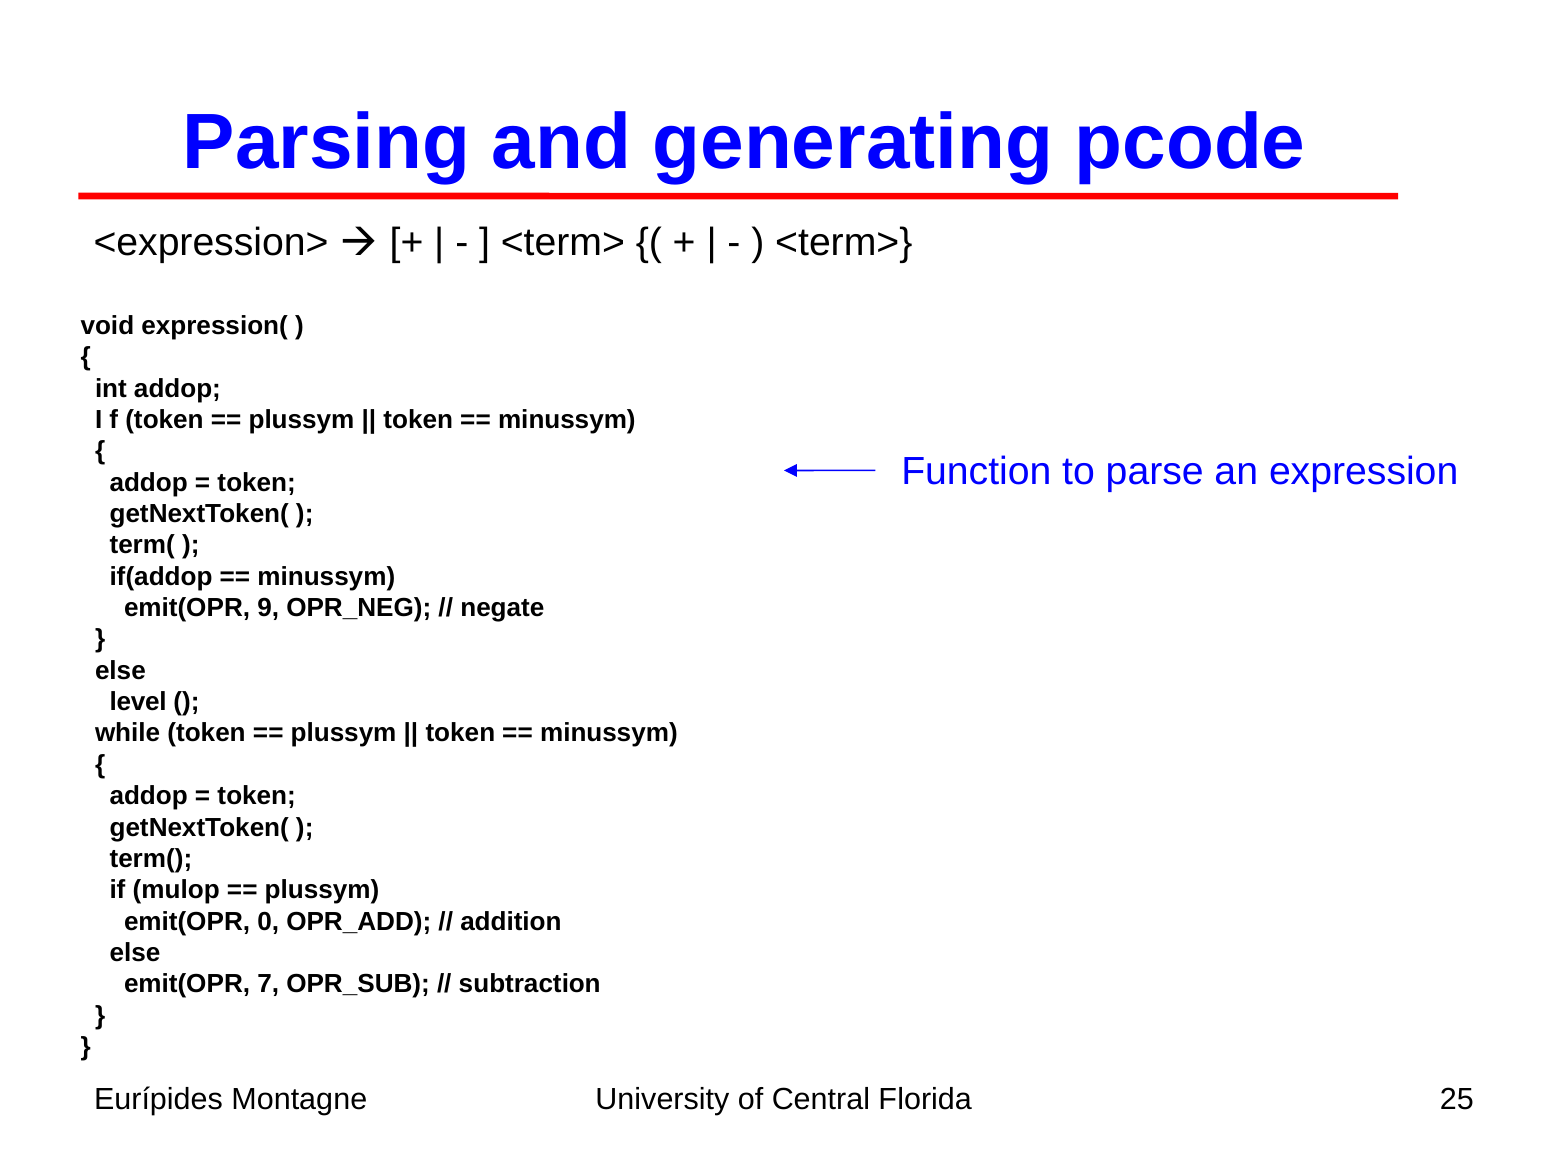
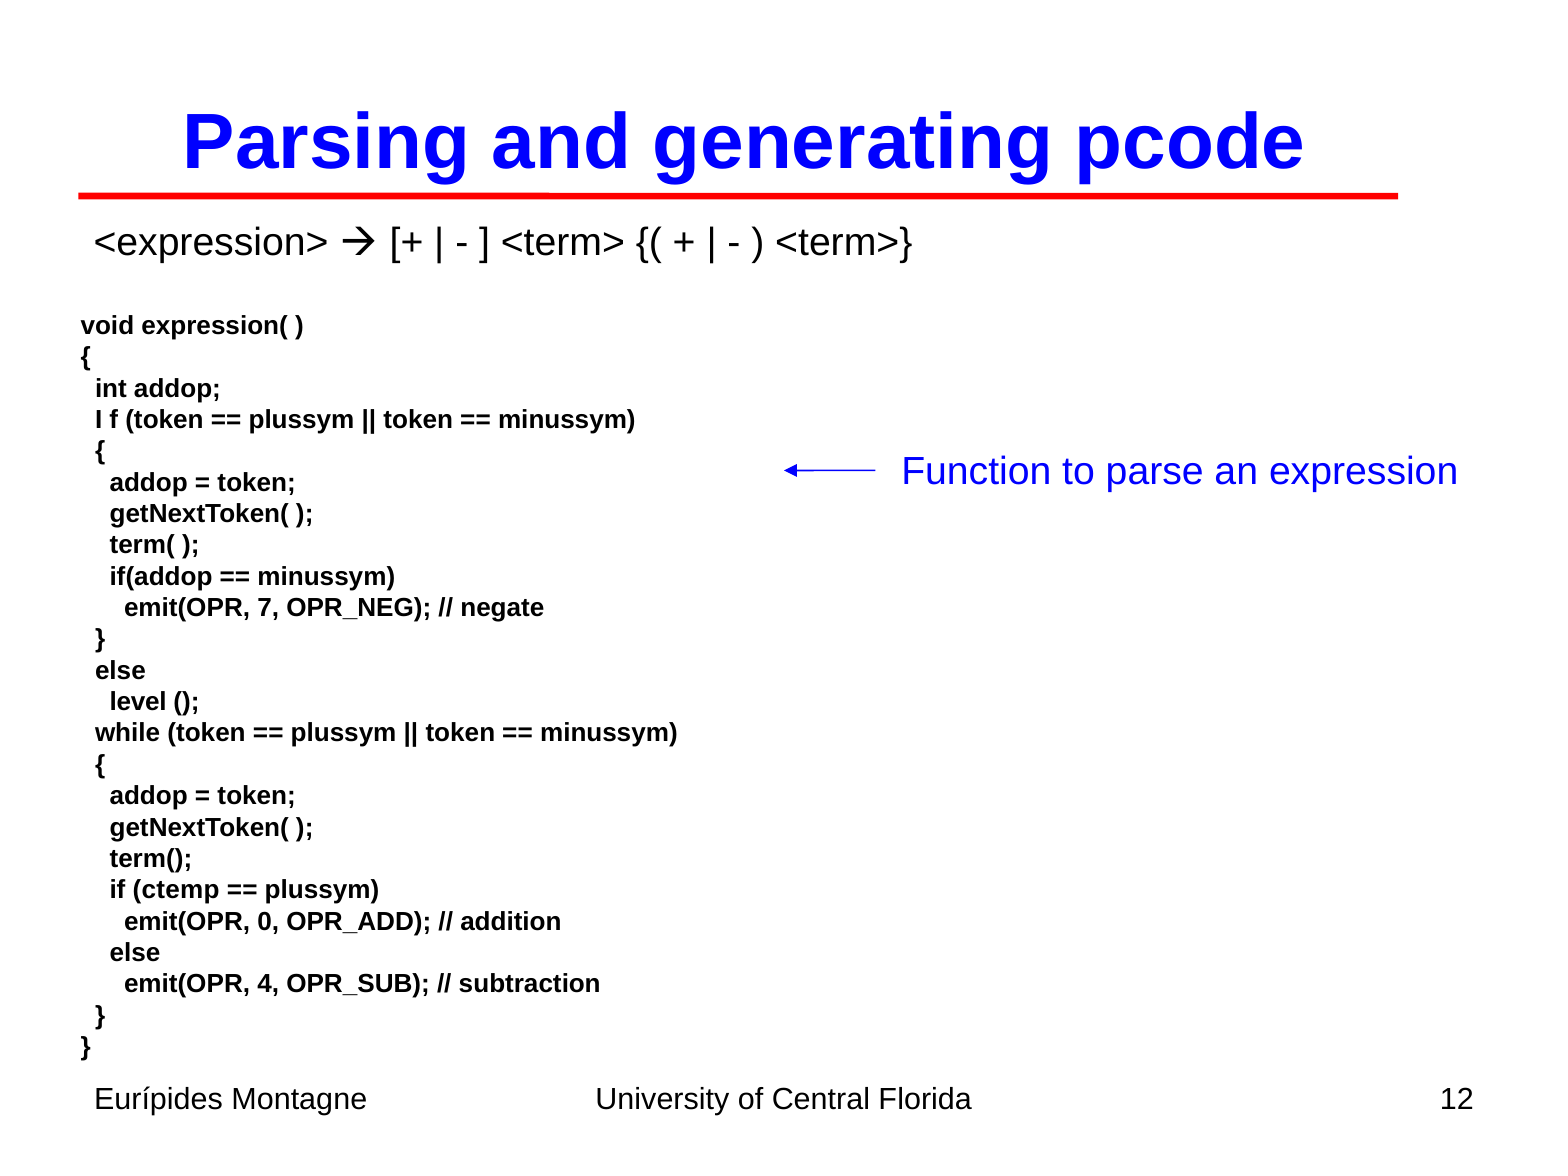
9: 9 -> 7 (268, 608)
mulop: mulop -> ctemp (176, 890)
7: 7 -> 4 (268, 984)
25: 25 -> 12 (1457, 1099)
